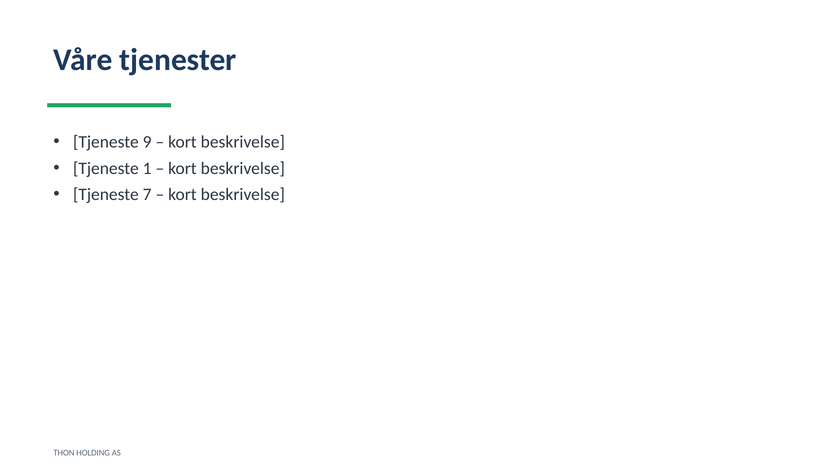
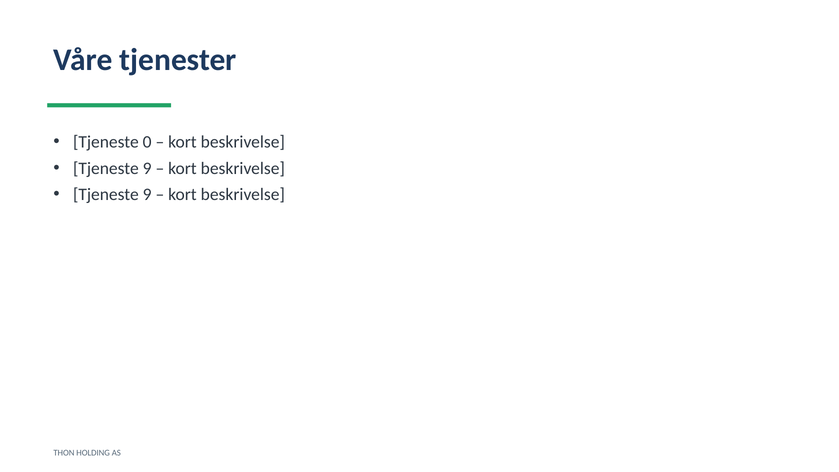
9: 9 -> 0 (147, 142)
1: 1 -> 9 (147, 168)
7: 7 -> 9 (147, 195)
